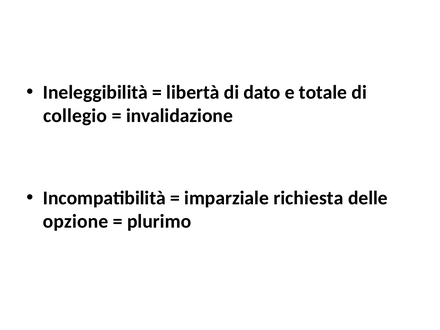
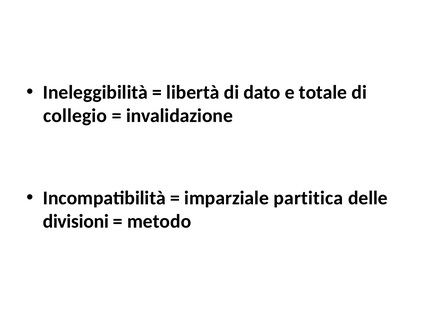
richiesta: richiesta -> partitica (308, 198)
opzione: opzione -> divisioni (76, 221)
plurimo: plurimo -> metodo (159, 221)
